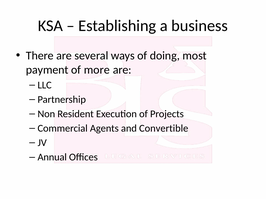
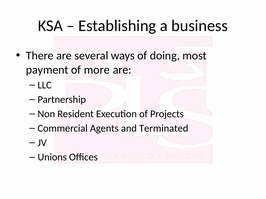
Convertible: Convertible -> Terminated (164, 129)
Annual: Annual -> Unions (52, 158)
